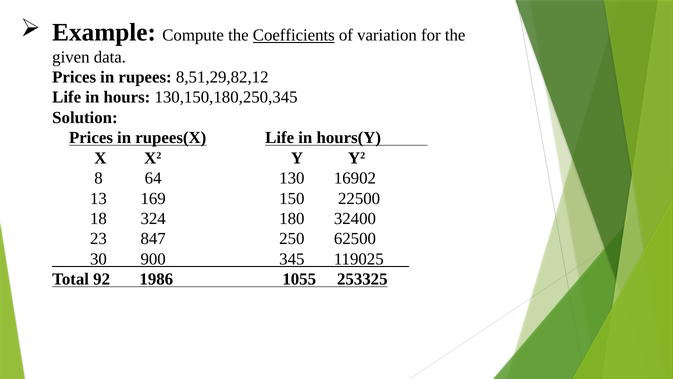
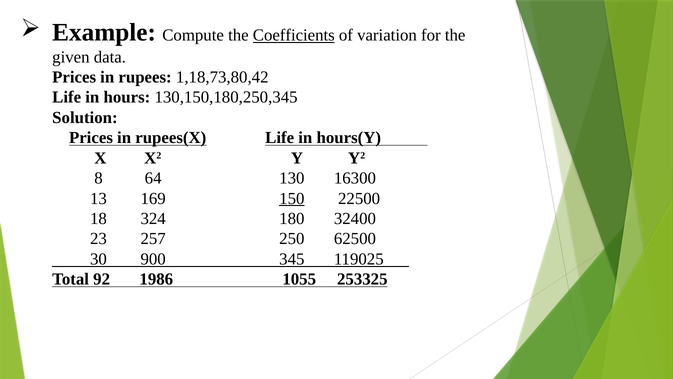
8,51,29,82,12: 8,51,29,82,12 -> 1,18,73,80,42 (222, 77)
16902: 16902 -> 16300 (355, 178)
150 underline: none -> present (292, 198)
847: 847 -> 257 (153, 239)
